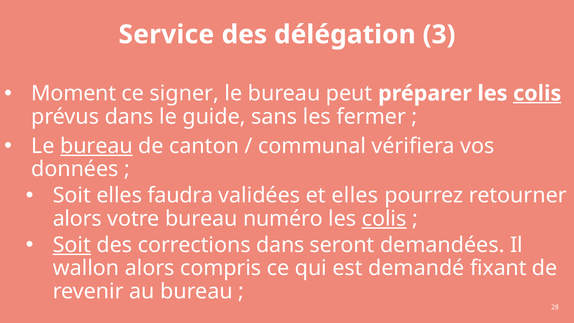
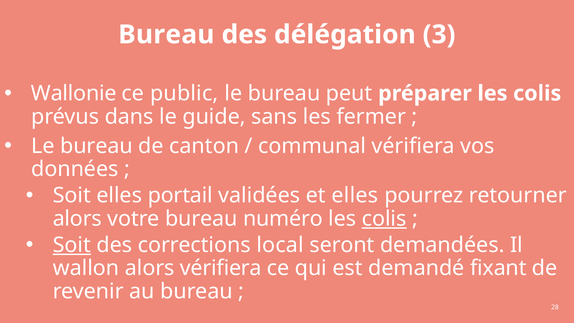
Service: Service -> Bureau (166, 35)
Moment: Moment -> Wallonie (74, 93)
signer: signer -> public (184, 93)
colis underline: present -> none (537, 93)
bureau underline: present -> none (96, 146)
faudra: faudra -> portail (180, 195)
corrections dans: dans -> local (280, 245)
alors compris: compris -> vérifiera (221, 268)
